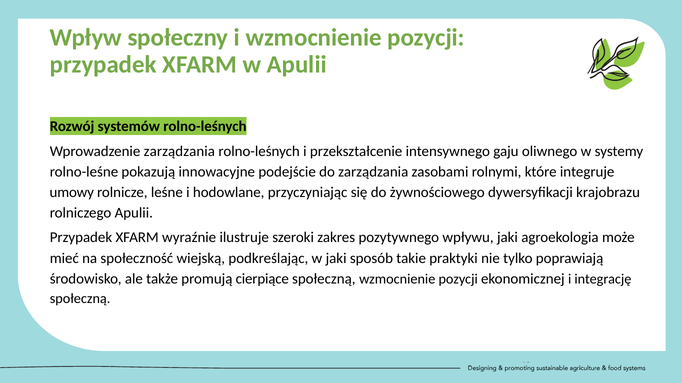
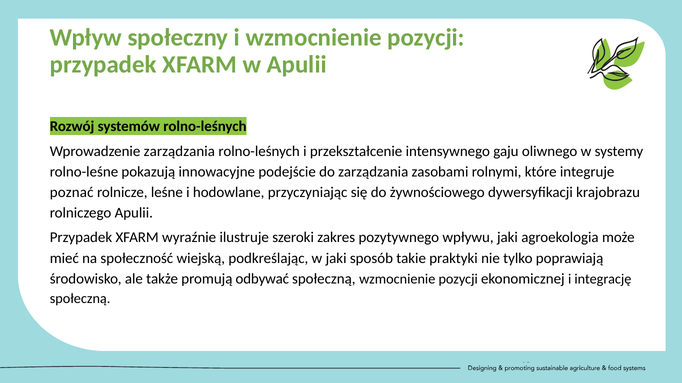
umowy: umowy -> poznać (72, 193)
cierpiące: cierpiące -> odbywać (262, 279)
